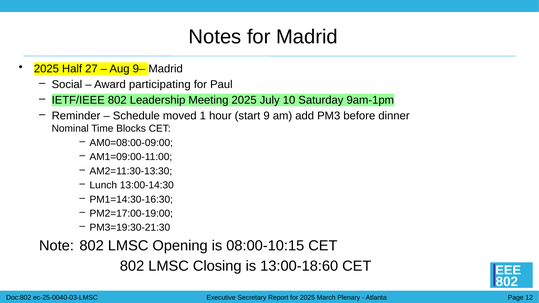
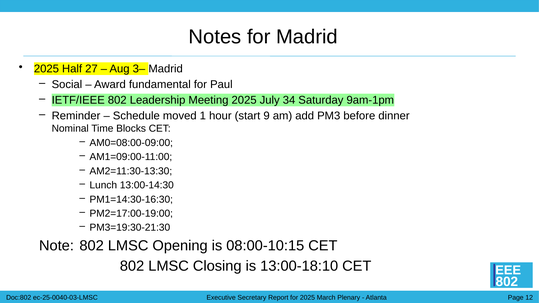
9–: 9– -> 3– (139, 69)
participating: participating -> fundamental (160, 85)
10: 10 -> 34 (289, 100)
13:00-18:60: 13:00-18:60 -> 13:00-18:10 (299, 266)
